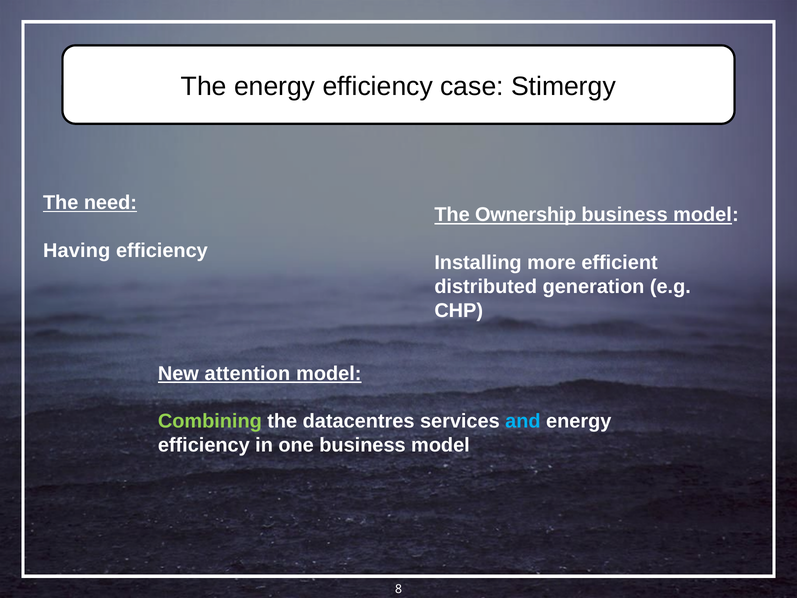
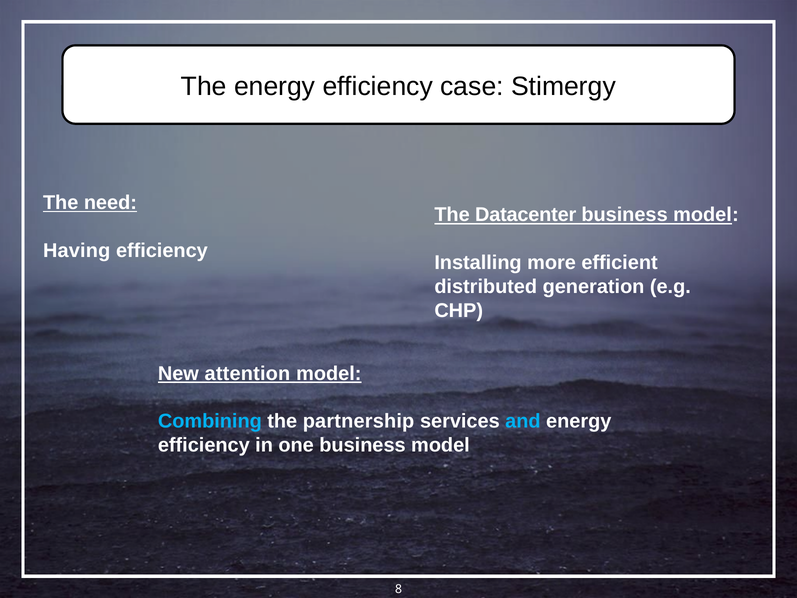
Ownership: Ownership -> Datacenter (526, 215)
Combining colour: light green -> light blue (210, 421)
datacentres: datacentres -> partnership (359, 421)
